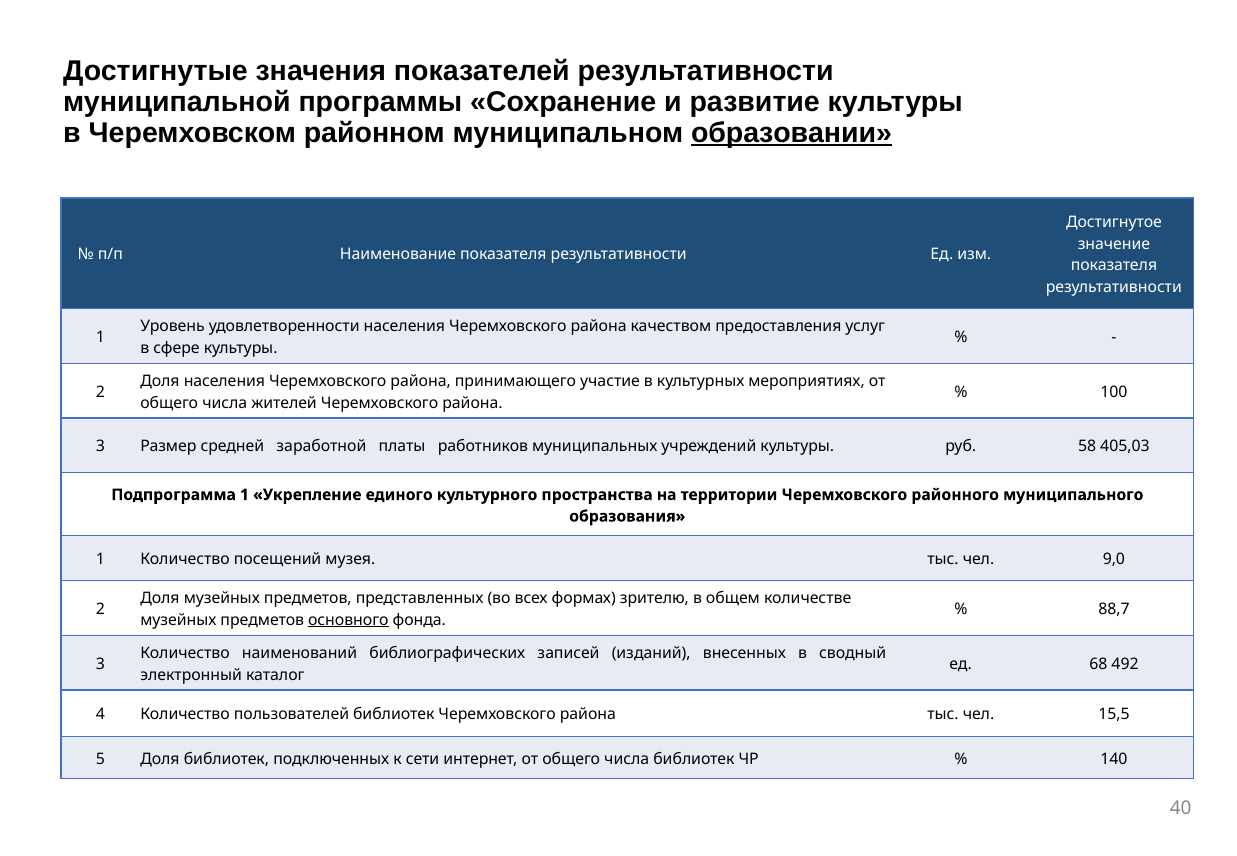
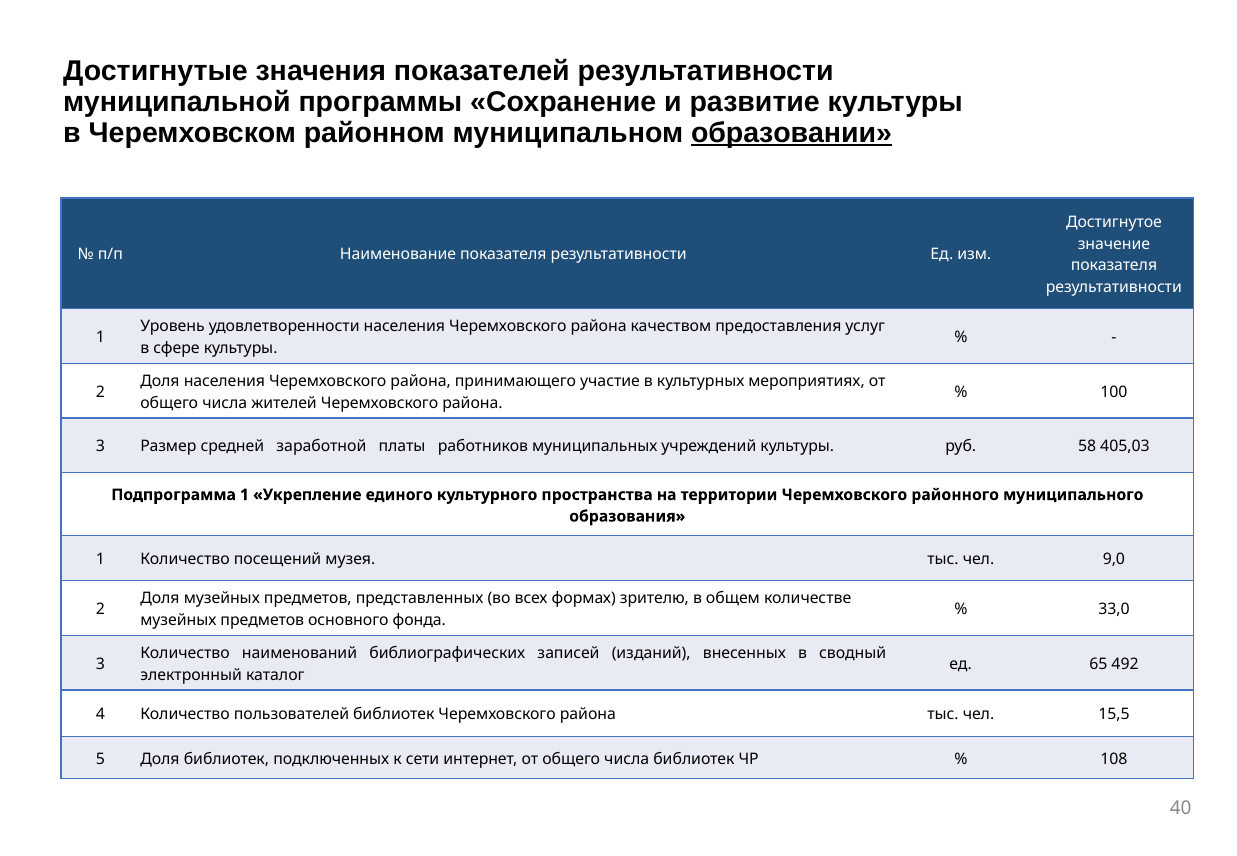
88,7: 88,7 -> 33,0 (1114, 610)
основного underline: present -> none (348, 620)
68: 68 -> 65 (1098, 664)
140: 140 -> 108 (1114, 759)
